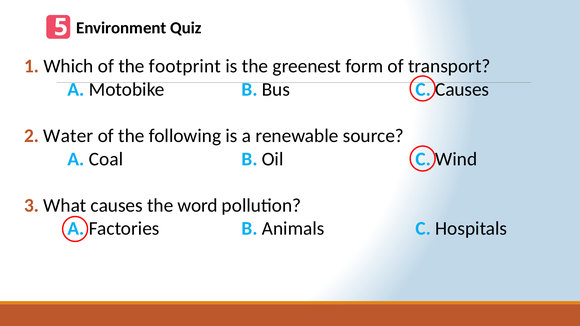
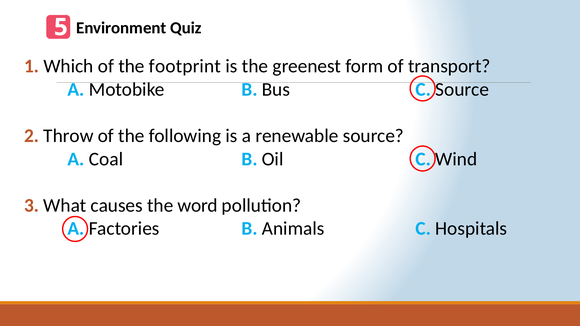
C Causes: Causes -> Source (462, 89)
Water: Water -> Throw (68, 136)
